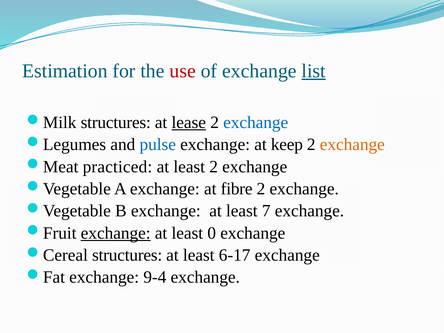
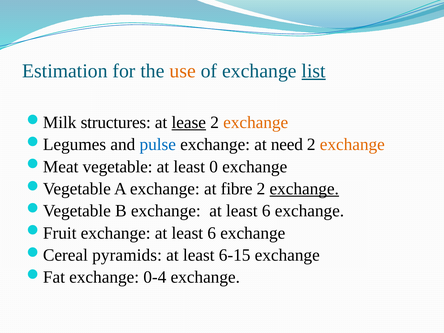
use colour: red -> orange (183, 71)
exchange colour: blue -> orange (256, 122)
keep: keep -> need (287, 145)
practiced: practiced -> vegetable (118, 167)
least 2: 2 -> 0 (214, 167)
exchange underline: none -> present (304, 189)
7: 7 -> 6 (266, 211)
exchange underline: present -> none (116, 233)
0: 0 -> 6 (212, 233)
structures: structures -> pyramids (127, 255)
6-17: 6-17 -> 6-15 (235, 255)
9-4: 9-4 -> 0-4 (155, 277)
